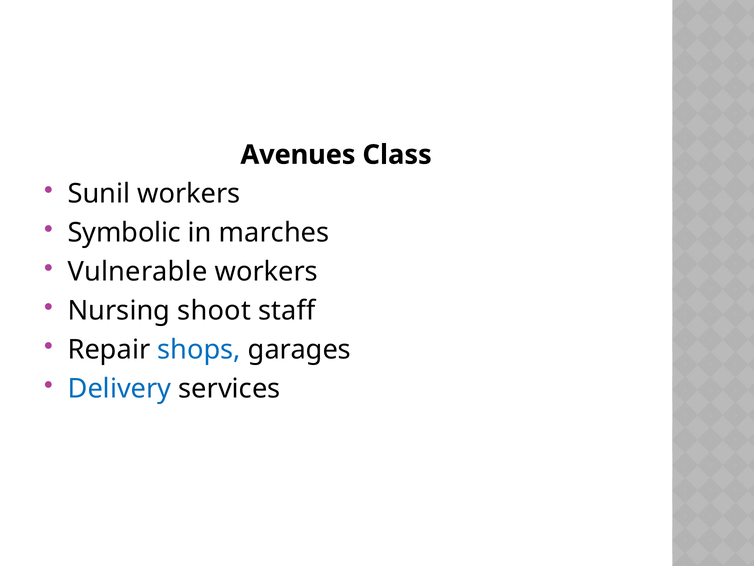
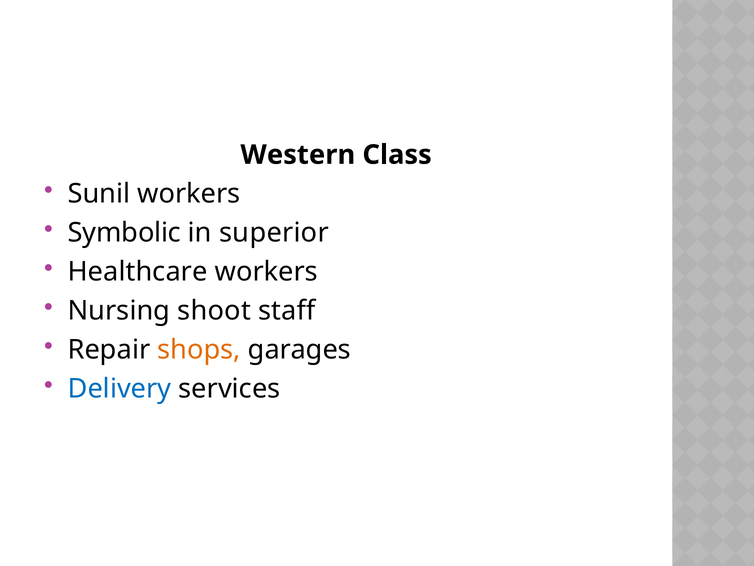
Avenues: Avenues -> Western (298, 155)
marches: marches -> superior (274, 233)
Vulnerable: Vulnerable -> Healthcare (138, 272)
shops colour: blue -> orange (199, 349)
